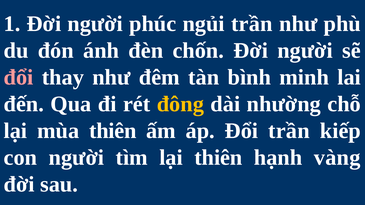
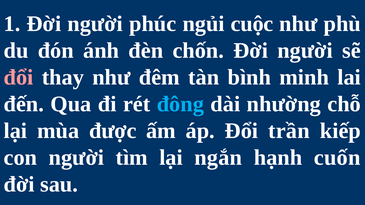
ngủi trần: trần -> cuộc (252, 24)
đông colour: yellow -> light blue (180, 104)
mùa thiên: thiên -> được (113, 131)
lại thiên: thiên -> ngắn (218, 158)
vàng: vàng -> cuốn (337, 158)
